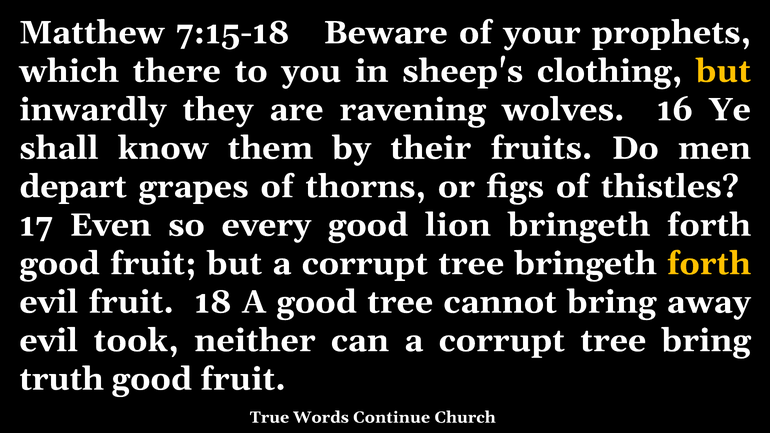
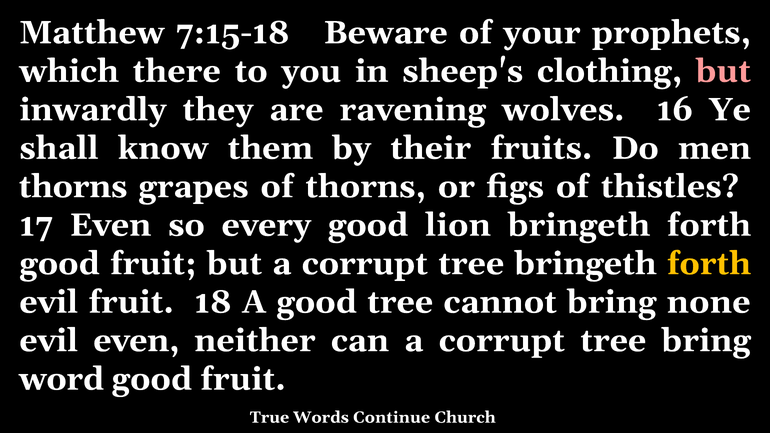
but colour: yellow -> pink (723, 71)
depart: depart -> thorns (73, 187)
away: away -> none (709, 302)
evil took: took -> even (136, 341)
truth: truth -> word (62, 379)
